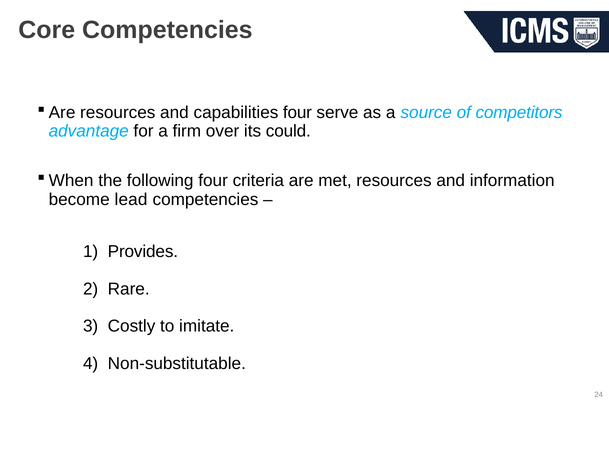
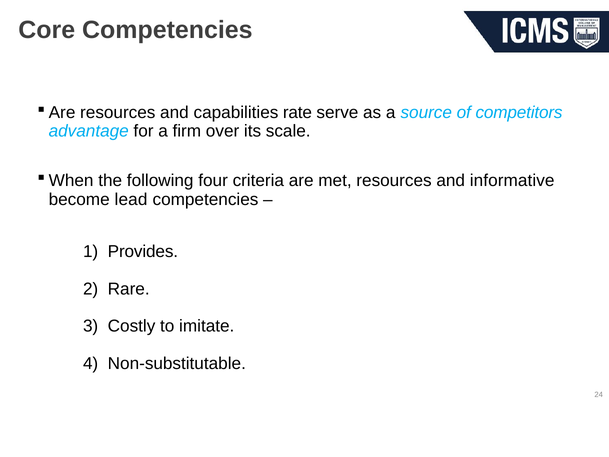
capabilities four: four -> rate (297, 112)
could: could -> scale (288, 131)
information: information -> informative (512, 181)
